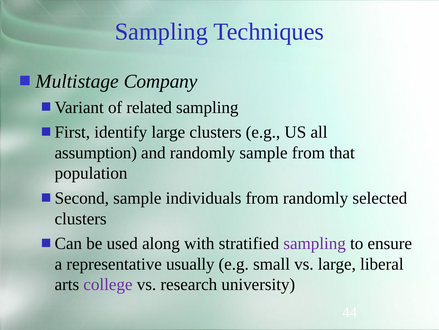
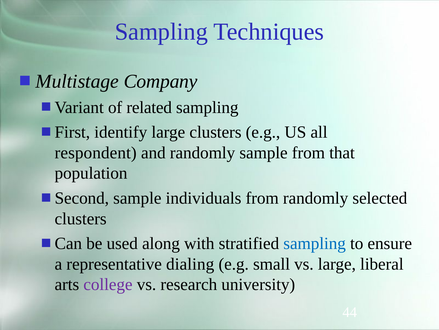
assumption: assumption -> respondent (96, 152)
sampling colour: purple -> blue (315, 243)
usually: usually -> dialing (190, 263)
